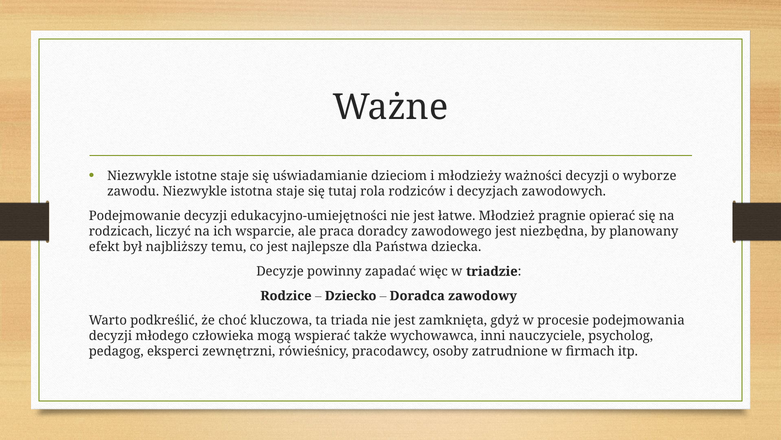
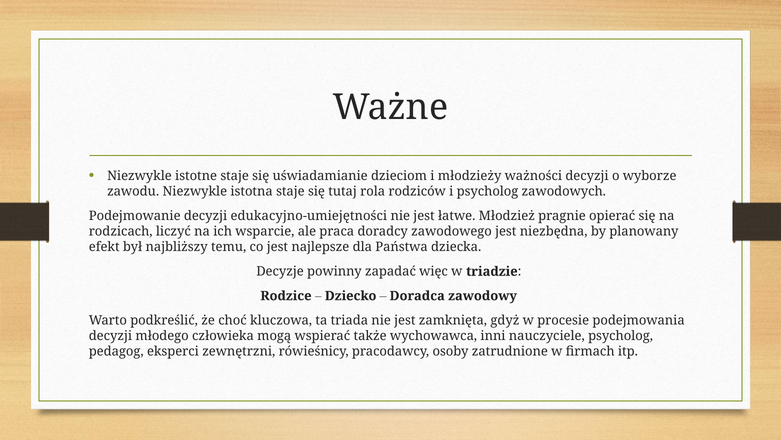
i decyzjach: decyzjach -> psycholog (488, 191)
